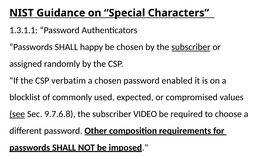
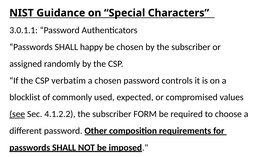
1.3.1.1: 1.3.1.1 -> 3.0.1.1 (24, 30)
subscriber underline: present -> none (191, 47)
enabled: enabled -> controls (177, 81)
9.7.6.8: 9.7.6.8 -> 4.1.2.2 (60, 114)
VIDEO: VIDEO -> FORM (145, 114)
